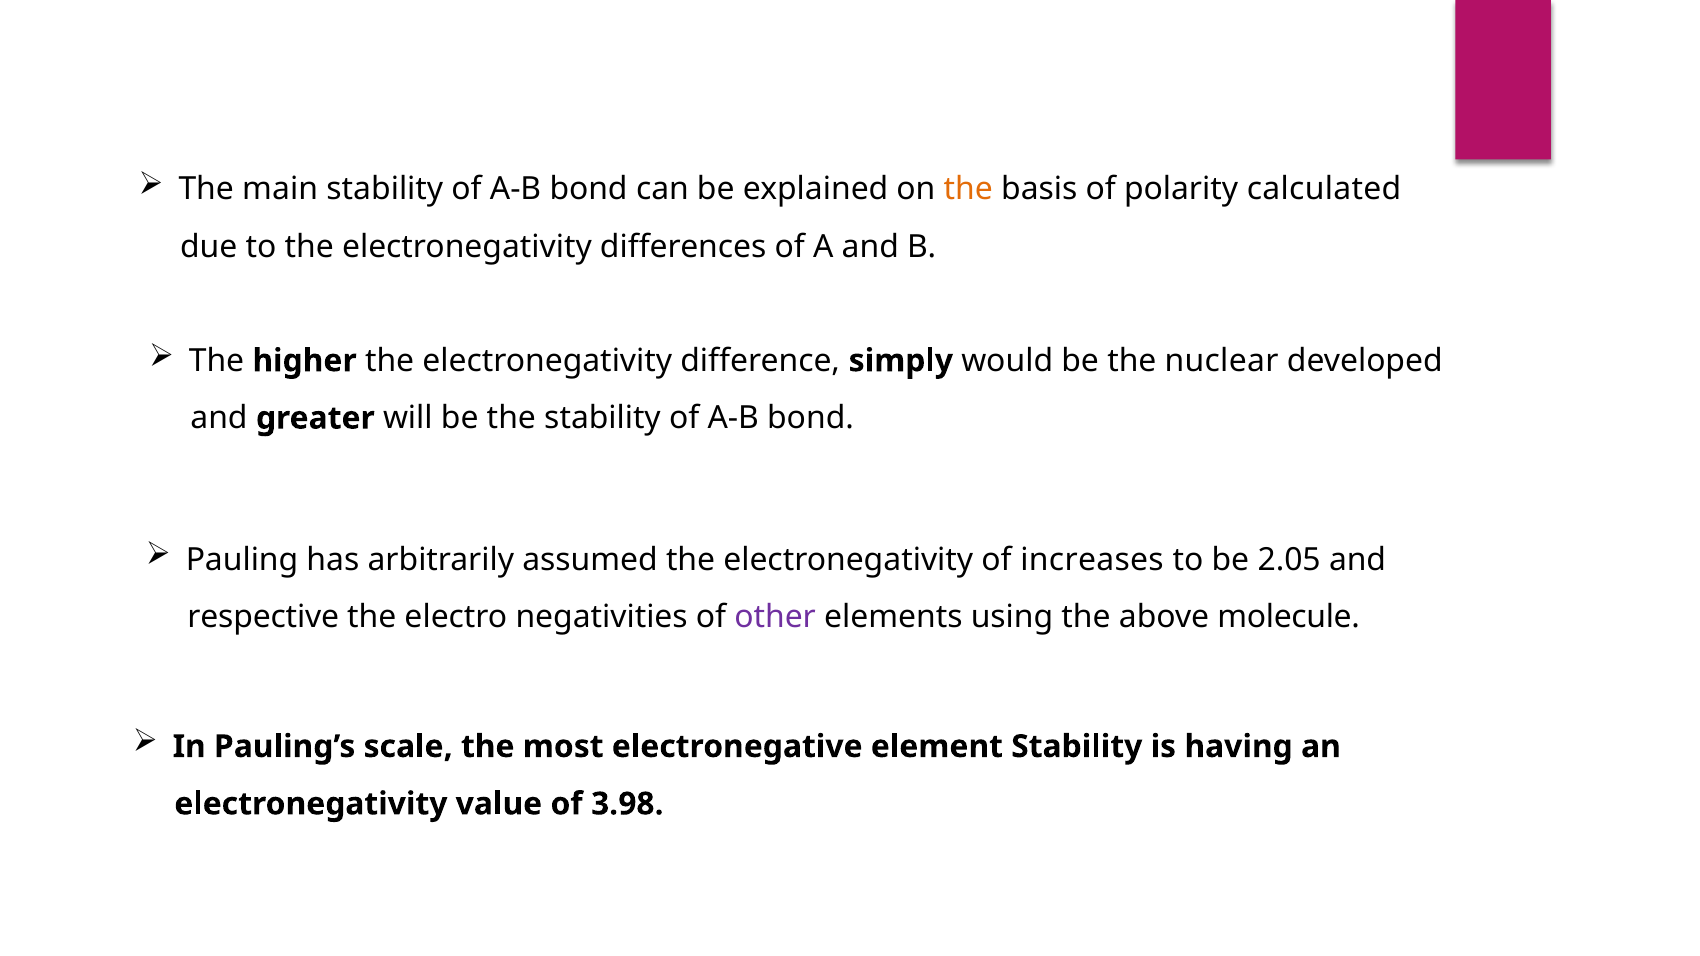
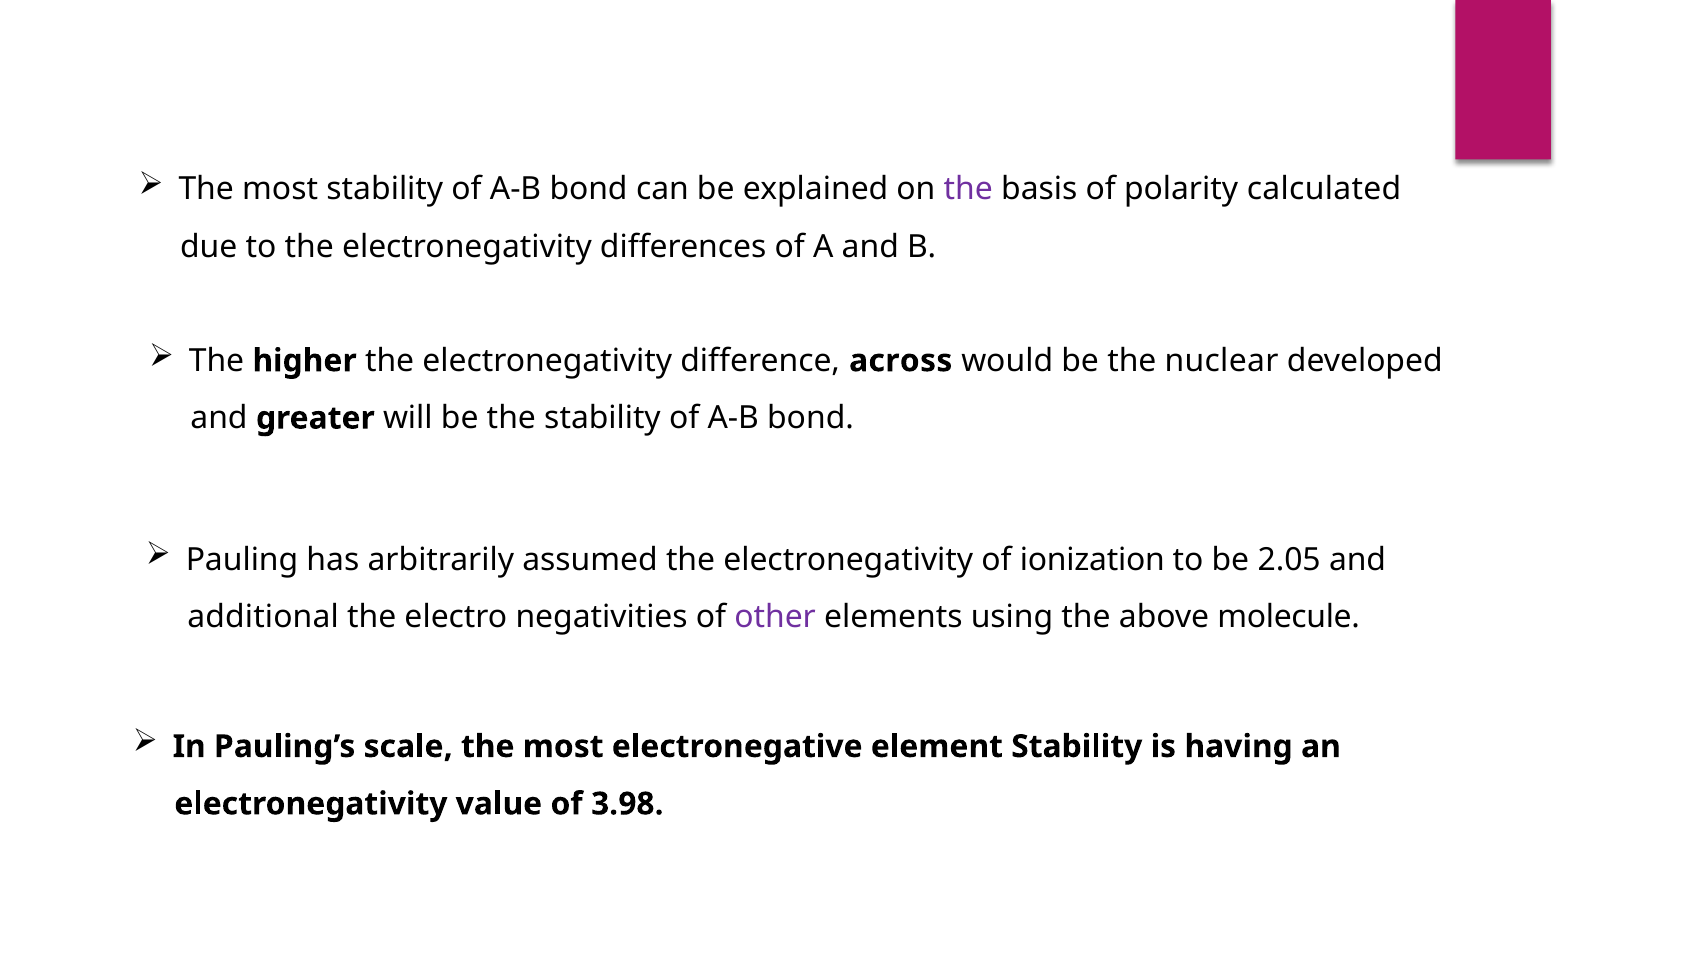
main: main -> most (280, 190)
the colour: orange -> purple (968, 190)
simply: simply -> across (901, 361)
increases: increases -> ionization (1092, 560)
respective: respective -> additional (263, 617)
